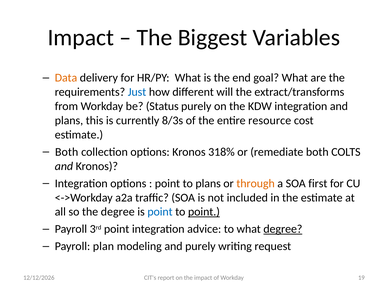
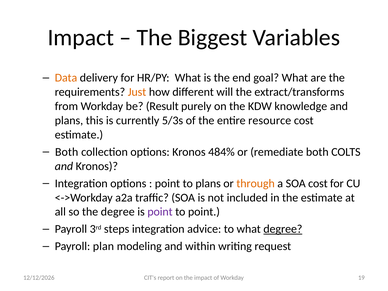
Just colour: blue -> orange (137, 92)
Status: Status -> Result (162, 106)
KDW integration: integration -> knowledge (301, 106)
8/3s: 8/3s -> 5/3s (173, 120)
318%: 318% -> 484% (221, 152)
SOA first: first -> cost (318, 183)
point colour: blue -> purple (160, 212)
point underline: present -> none (204, 212)
3rd point: point -> steps (117, 229)
and purely: purely -> within (200, 246)
